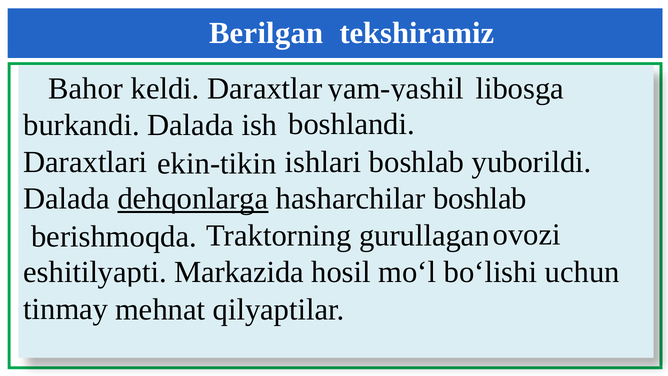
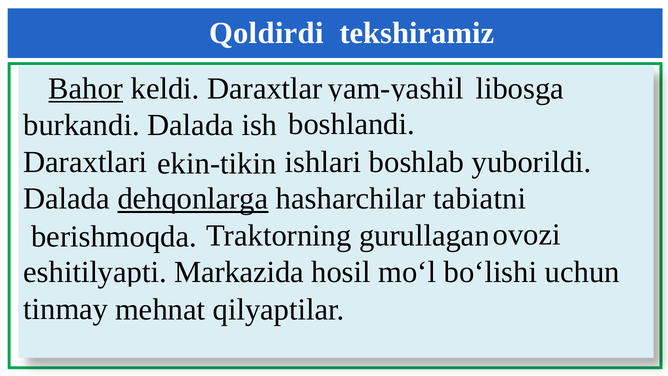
Berilgan: Berilgan -> Qoldirdi (266, 33)
Bahor underline: none -> present (86, 89)
hasharchilar boshlab: boshlab -> tabiatni (480, 199)
